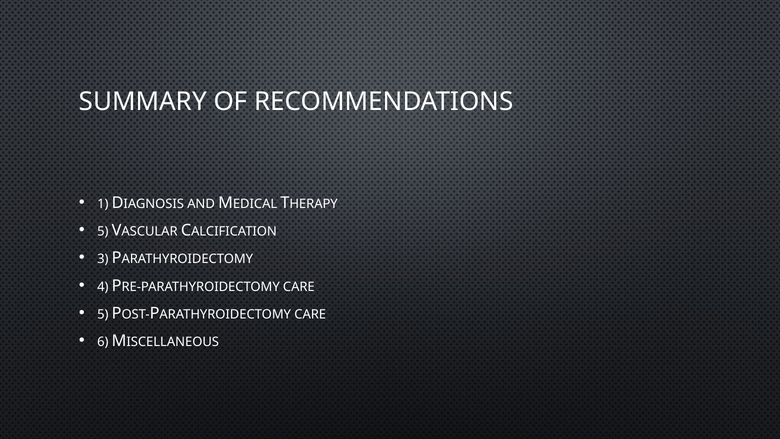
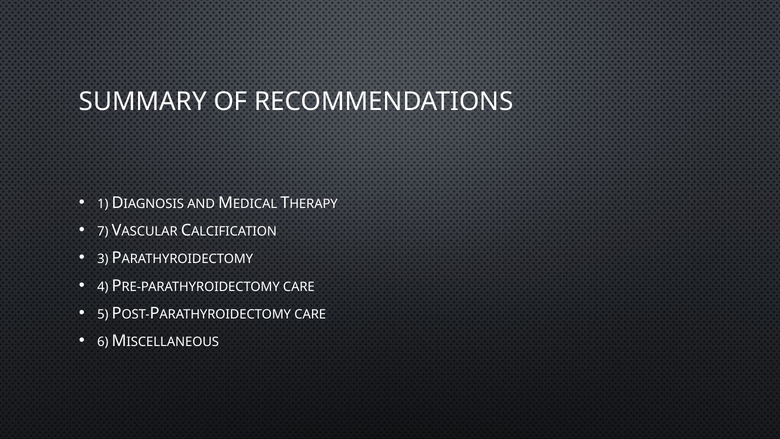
5: 5 -> 7 (103, 231)
